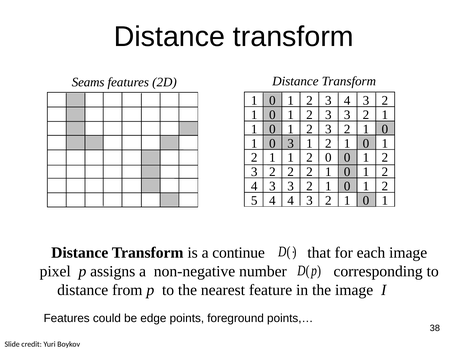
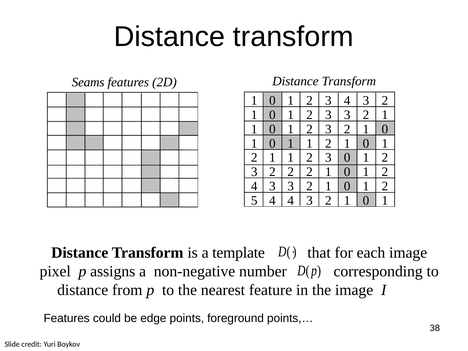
3: 3 -> 1 (291, 143)
1 1 2 0: 0 -> 3 (328, 158)
continue: continue -> template (239, 253)
